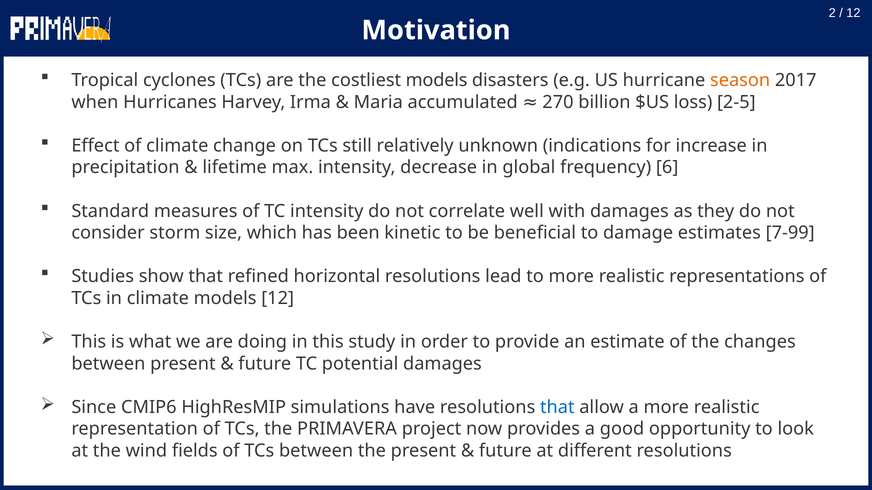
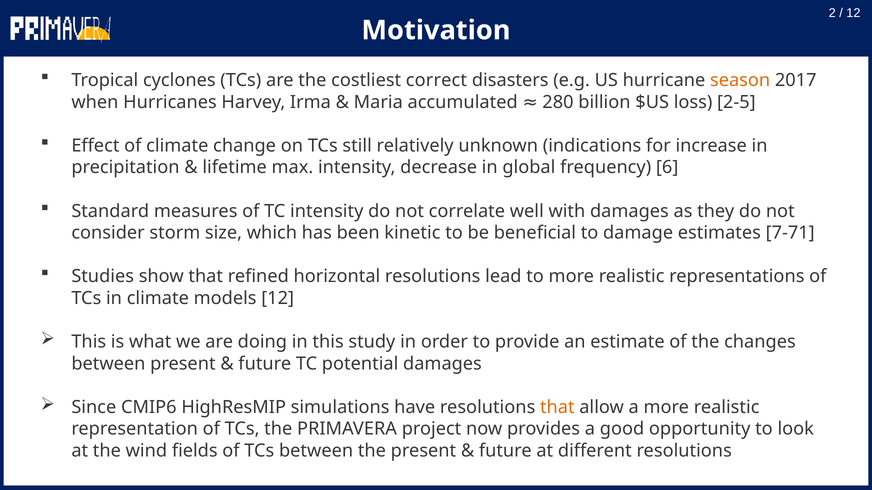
costliest models: models -> correct (436, 80)
270: 270 -> 280 (558, 102)
7-99: 7-99 -> 7-71 (790, 233)
that colour: blue -> orange (557, 408)
